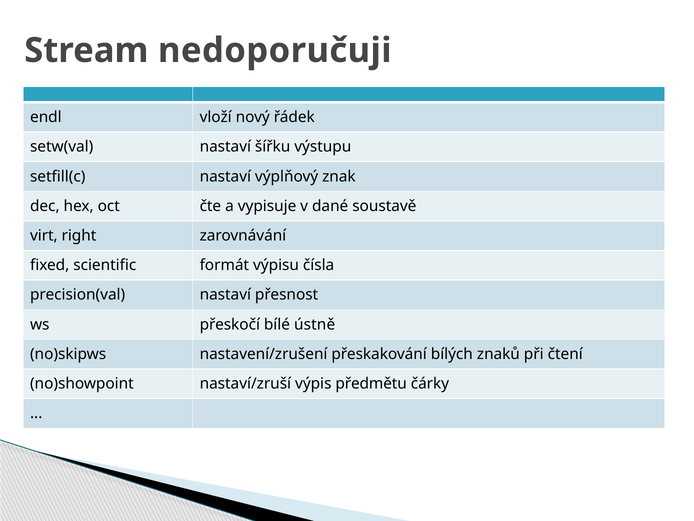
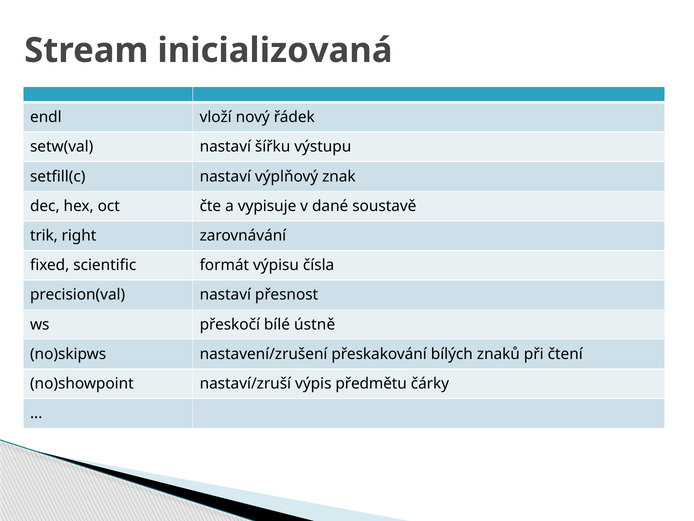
nedoporučuji: nedoporučuji -> inicializovaná (275, 50)
virt: virt -> trik (44, 235)
